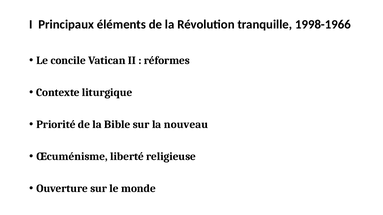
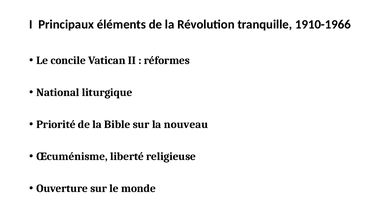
1998-1966: 1998-1966 -> 1910-1966 (323, 25)
Contexte: Contexte -> National (58, 93)
